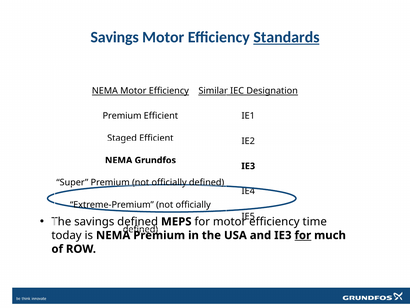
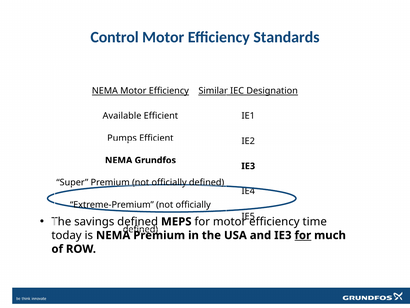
Savings: Savings -> Control (115, 37)
Standards underline: present -> none (286, 37)
Premium: Premium -> Available (122, 116)
Staged: Staged -> Pumps (122, 138)
